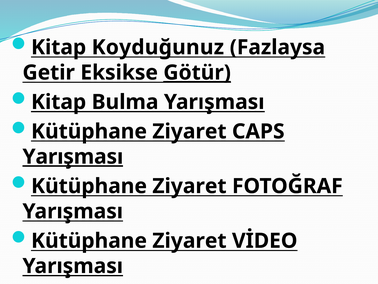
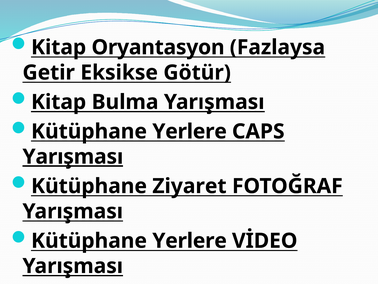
Kitap Koyduğunuz: Koyduğunuz -> Oryantasyon (158, 47)
Götür underline: present -> none (197, 72)
Ziyaret: Ziyaret -> Yerlere (190, 131)
Ziyaret: Ziyaret -> Yerlere (190, 240)
